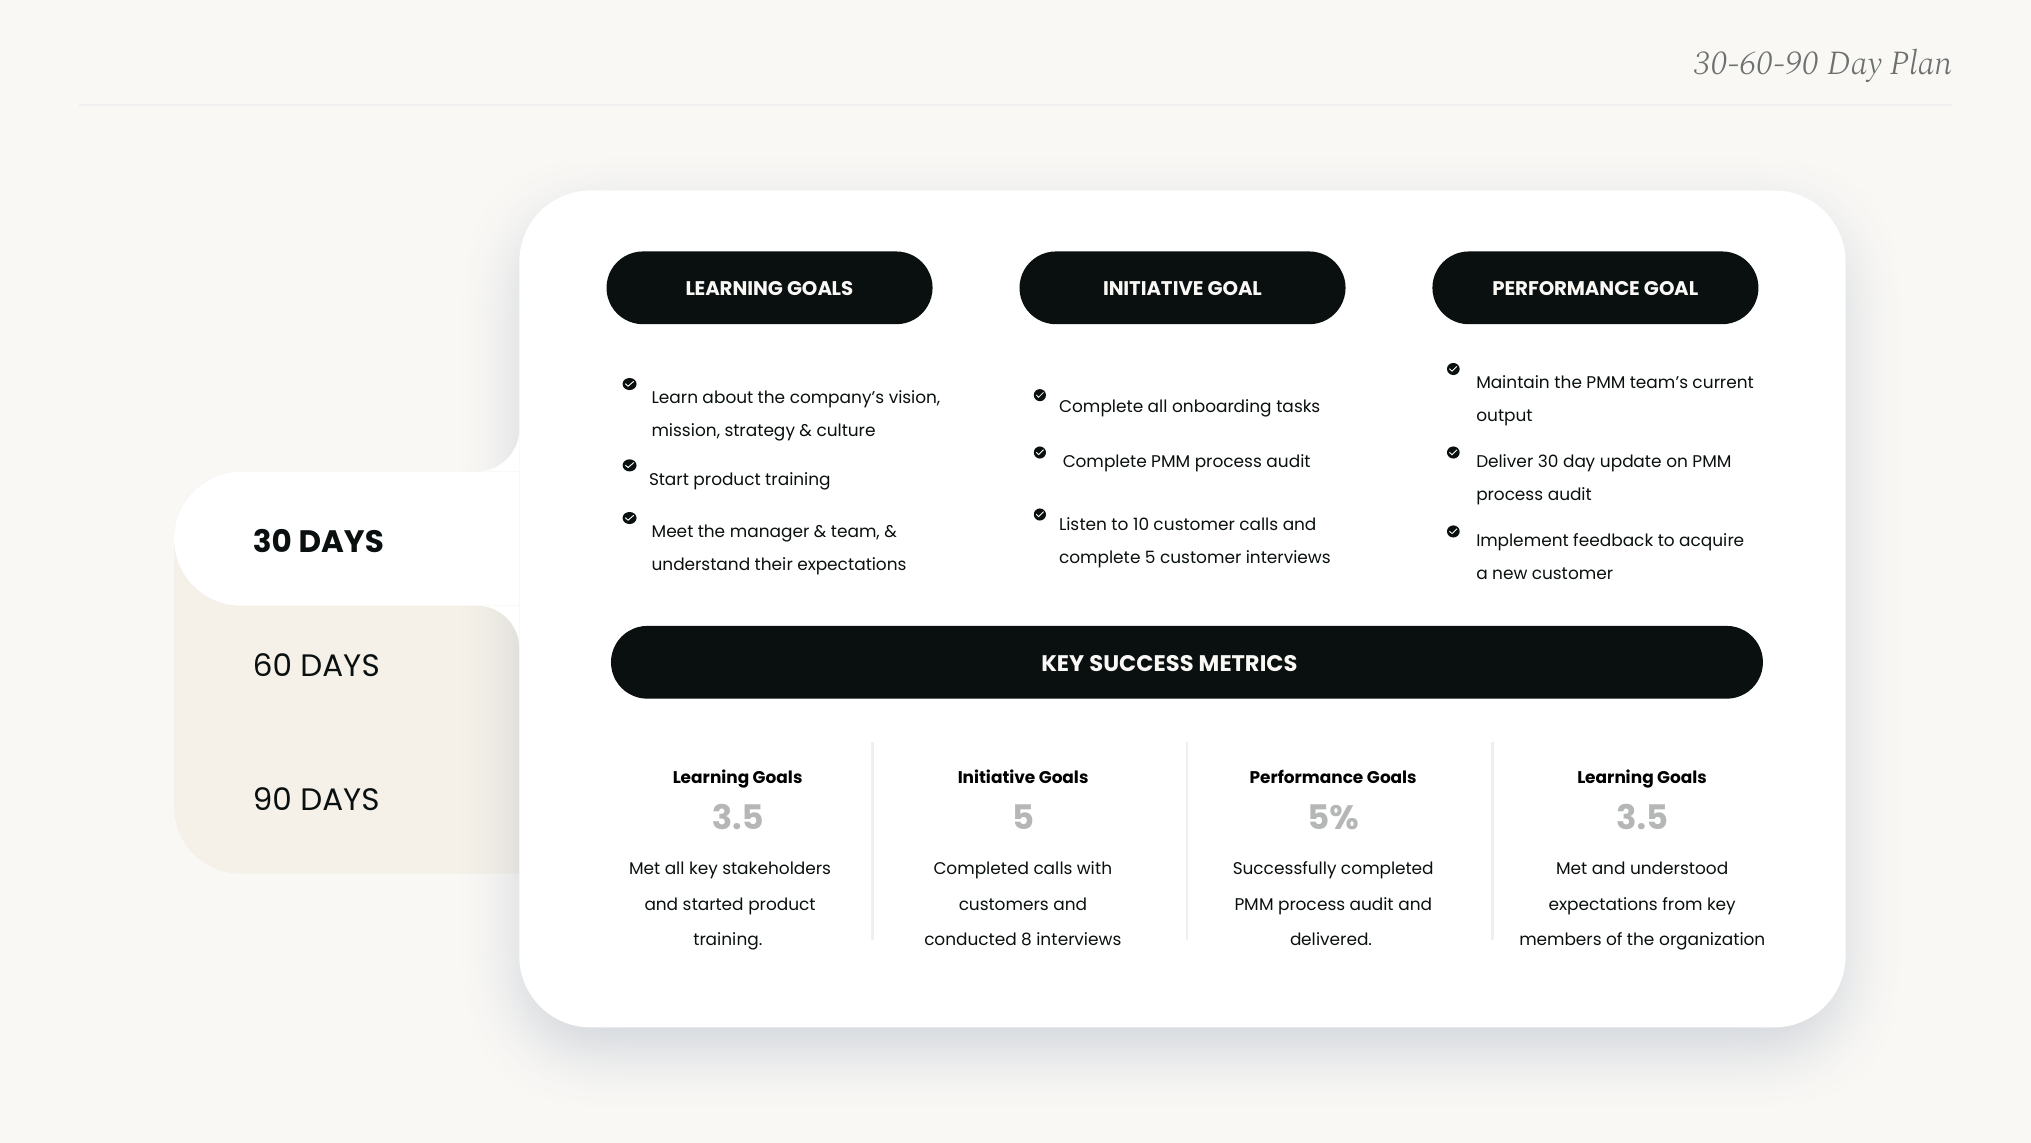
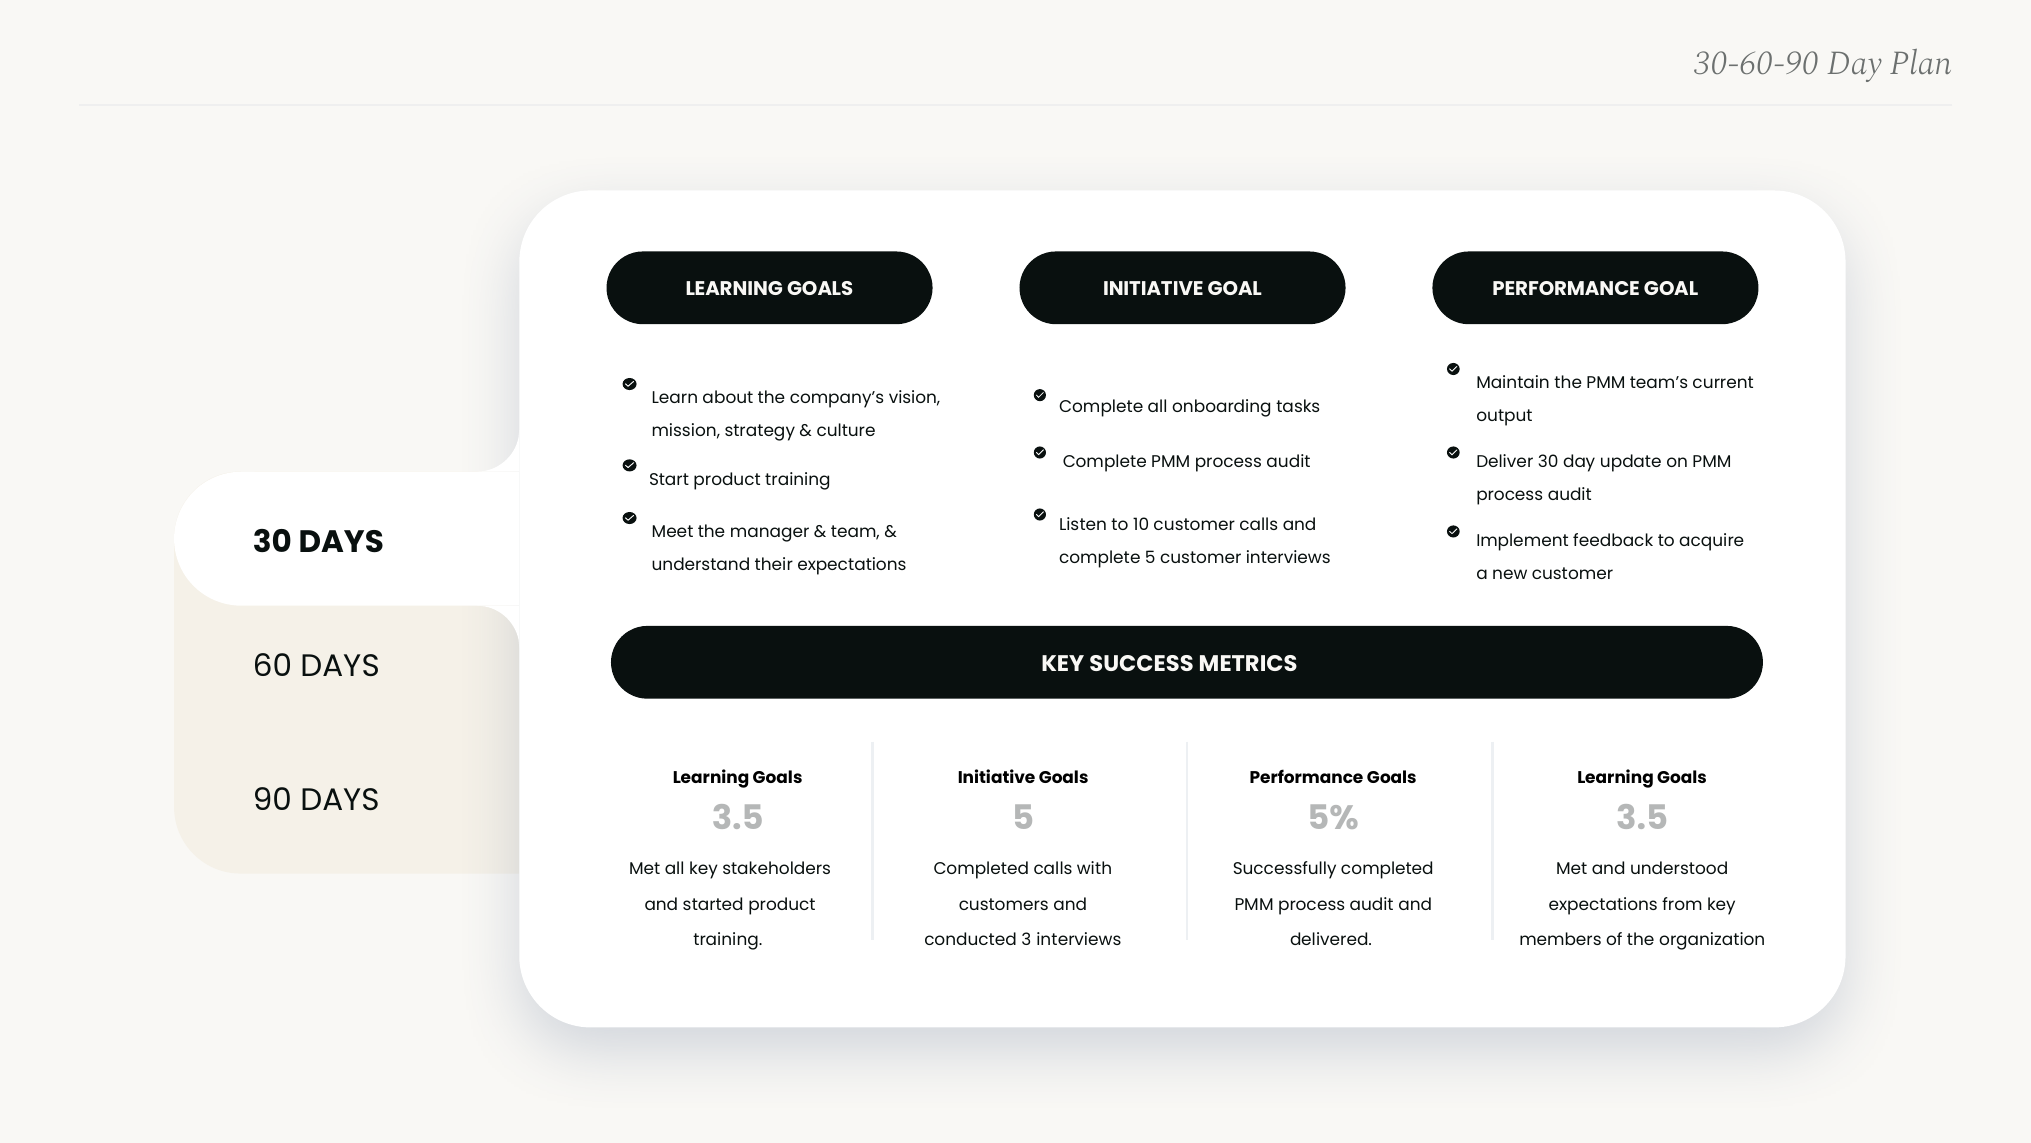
8: 8 -> 3 (1026, 940)
